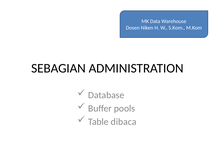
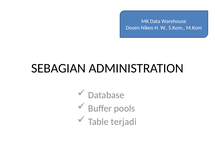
dibaca: dibaca -> terjadi (124, 122)
